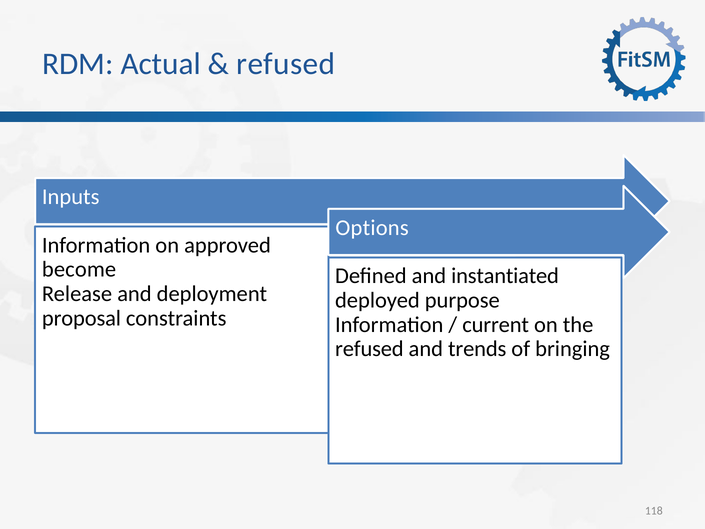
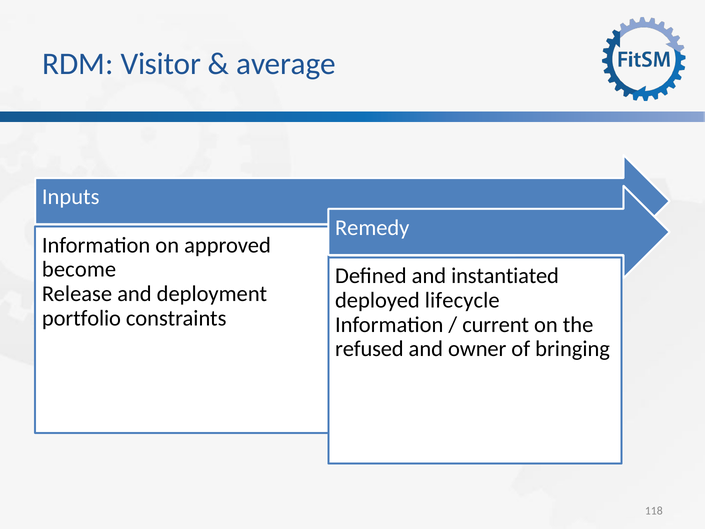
Actual: Actual -> Visitor (161, 64)
refused: refused -> average (286, 64)
Options: Options -> Remedy (372, 228)
purpose: purpose -> lifecycle (462, 300)
proposal: proposal -> portfolio (81, 318)
trends: trends -> owner (477, 349)
